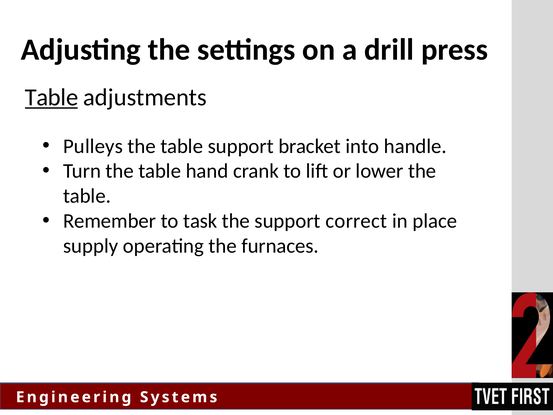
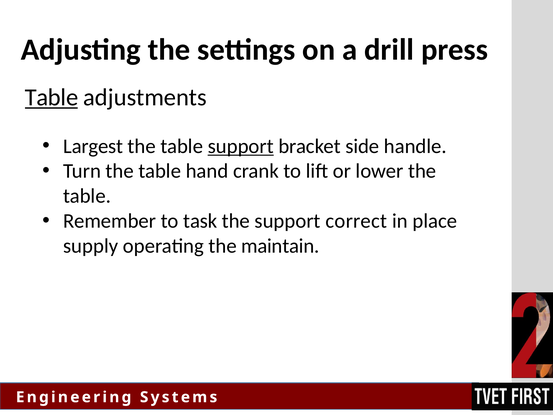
Pulleys: Pulleys -> Largest (93, 146)
support underline: none -> present (241, 146)
into: into -> side (362, 146)
furnaces: furnaces -> maintain (280, 246)
